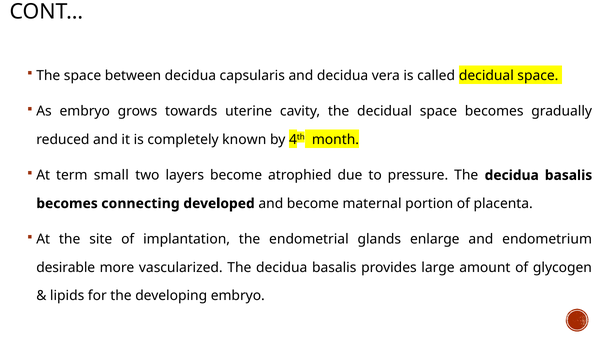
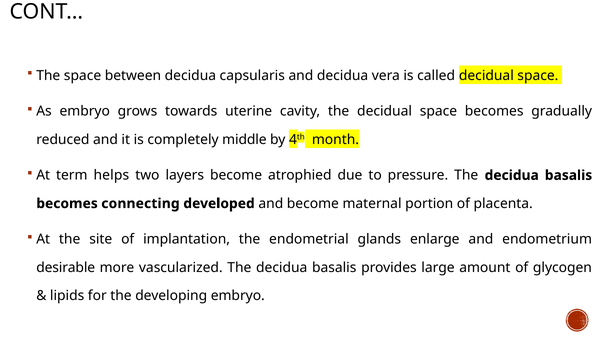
known: known -> middle (244, 140)
small: small -> helps (111, 175)
